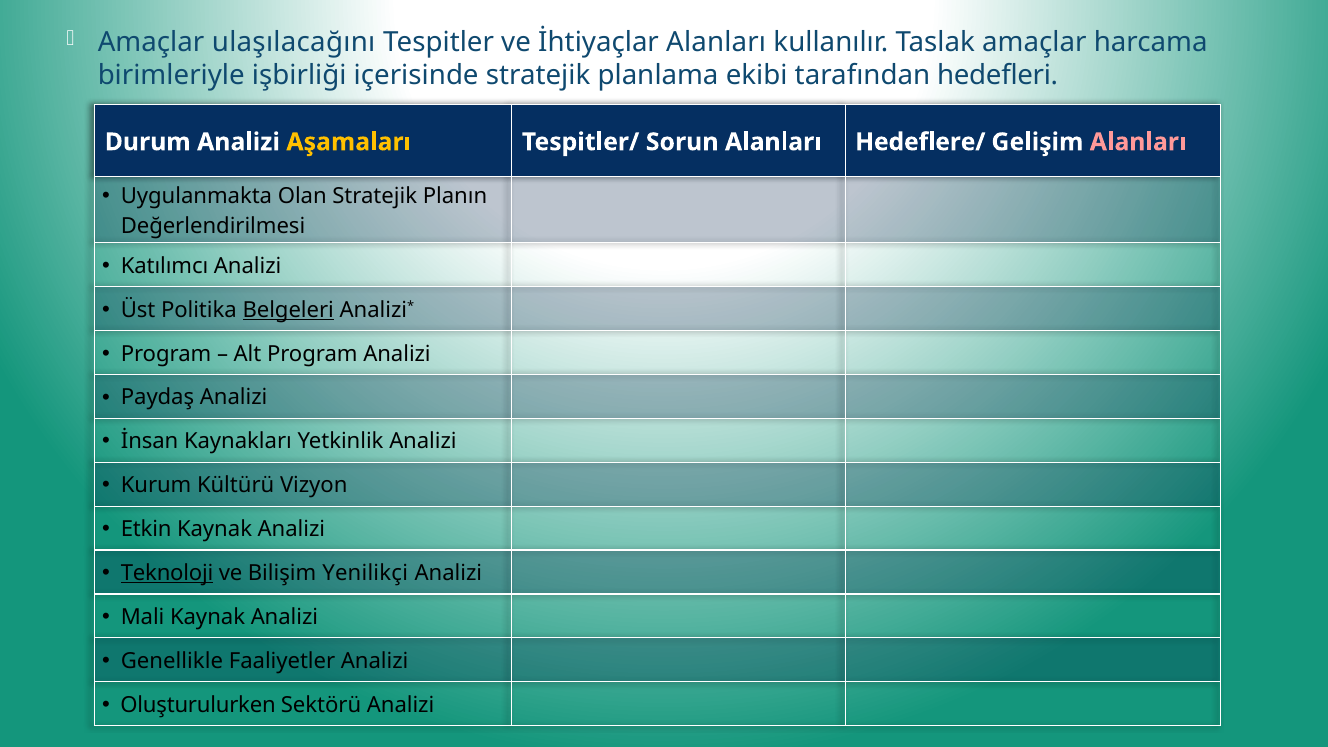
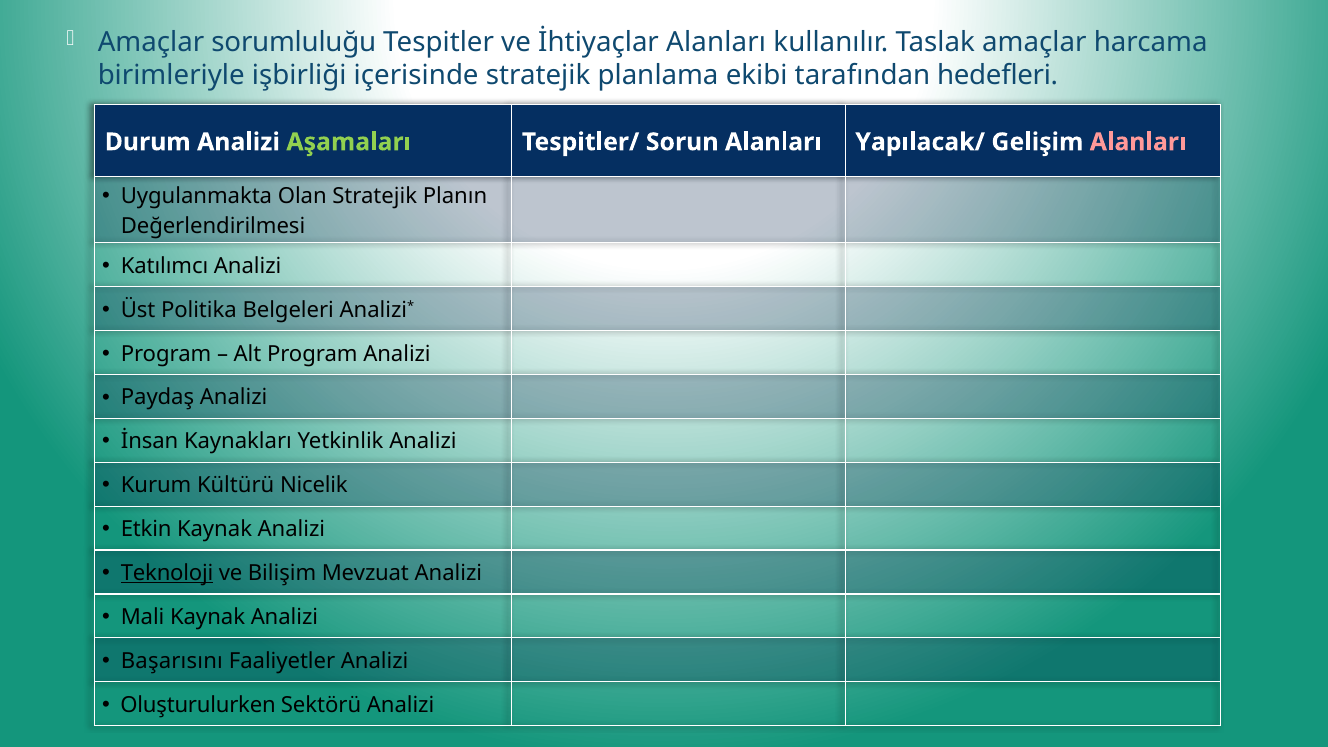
ulaşılacağını: ulaşılacağını -> sorumluluğu (294, 42)
Aşamaları colour: yellow -> light green (349, 142)
Hedeflere/: Hedeflere/ -> Yapılacak/ (920, 142)
Belgeleri underline: present -> none (288, 310)
Vizyon: Vizyon -> Nicelik (314, 485)
Yenilikçi: Yenilikçi -> Mevzuat (365, 573)
Genellikle: Genellikle -> Başarısını (172, 661)
